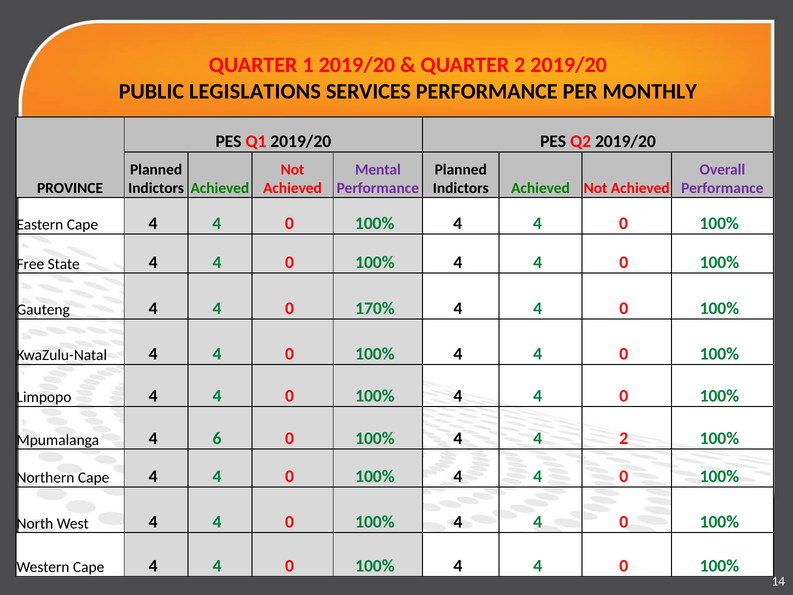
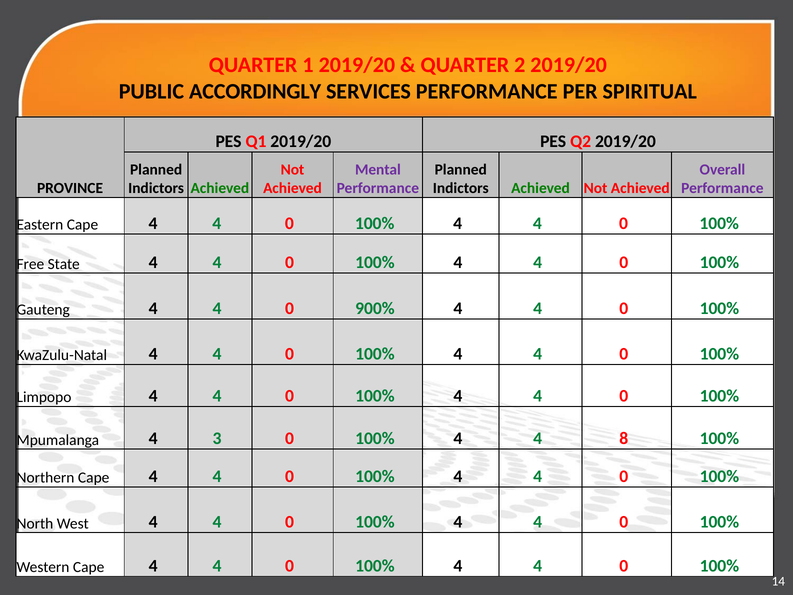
LEGISLATIONS: LEGISLATIONS -> ACCORDINGLY (255, 91)
MONTHLY: MONTHLY -> SPIRITUAL (650, 91)
170%: 170% -> 900% (375, 308)
6: 6 -> 3 (217, 438)
4 2: 2 -> 8 (624, 438)
